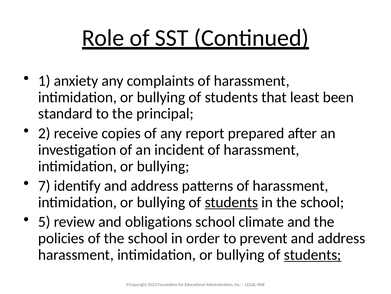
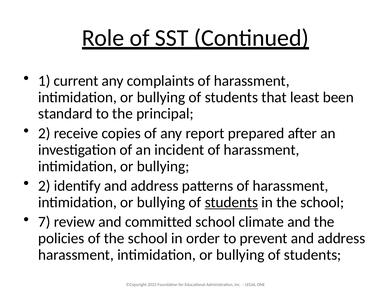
anxiety: anxiety -> current (76, 81)
7: 7 -> 2 (44, 185)
5: 5 -> 7 (44, 221)
obligations: obligations -> committed (159, 221)
students underline: present -> none (313, 254)
